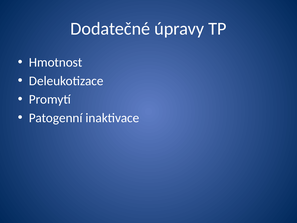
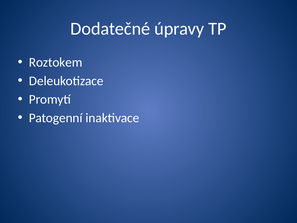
Hmotnost: Hmotnost -> Roztokem (56, 62)
